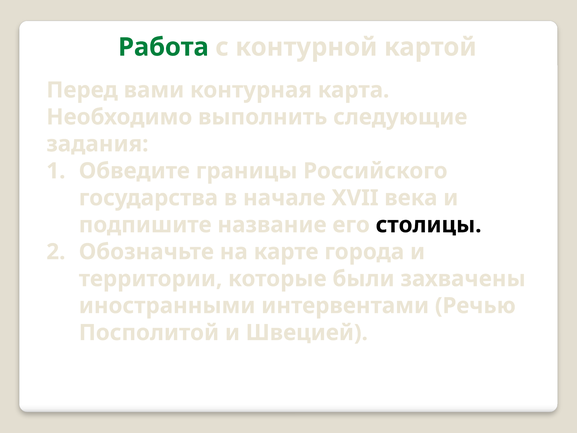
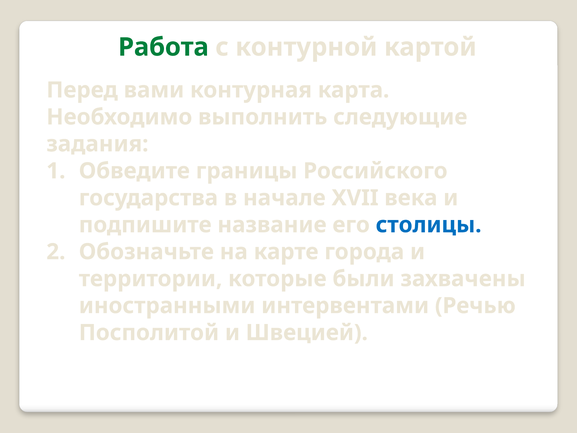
столицы colour: black -> blue (429, 225)
